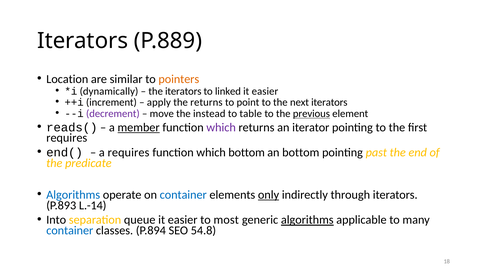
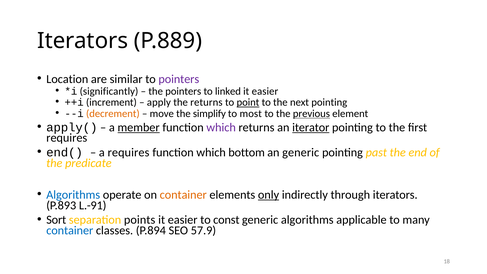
pointers colour: orange -> purple (179, 79)
dynamically: dynamically -> significantly (109, 91)
the iterators: iterators -> pointers (183, 91)
point underline: none -> present (248, 102)
next iterators: iterators -> pointing (329, 102)
decrement colour: purple -> orange (113, 114)
instead: instead -> simplify (209, 114)
table: table -> most (251, 114)
reads(: reads( -> apply( (72, 127)
iterator underline: none -> present (311, 127)
an bottom: bottom -> generic (301, 152)
container colour: blue -> orange (183, 195)
L.-14: L.-14 -> L.-91 (93, 205)
Into: Into -> Sort (56, 220)
queue: queue -> points (140, 220)
most: most -> const (226, 220)
algorithms underline: present -> none (307, 220)
54.8: 54.8 -> 57.9 (203, 230)
